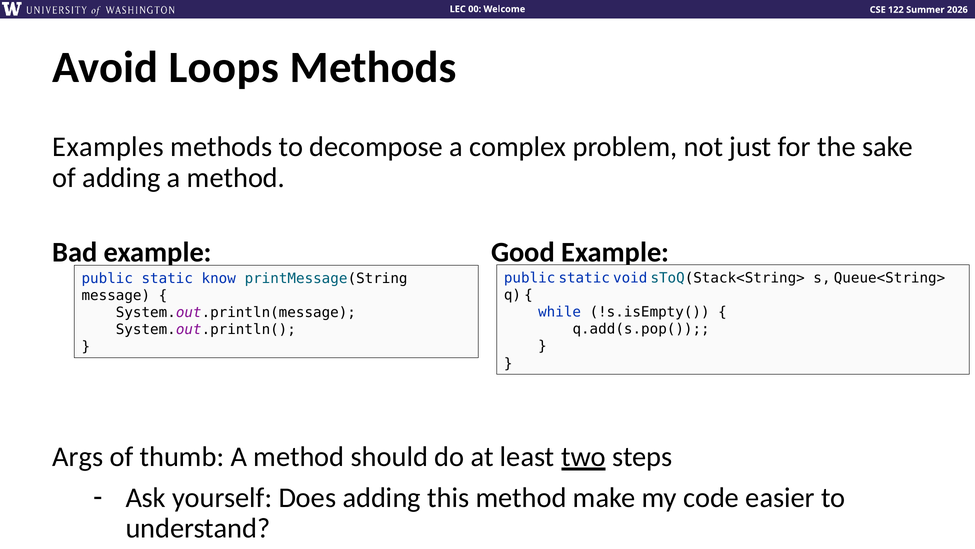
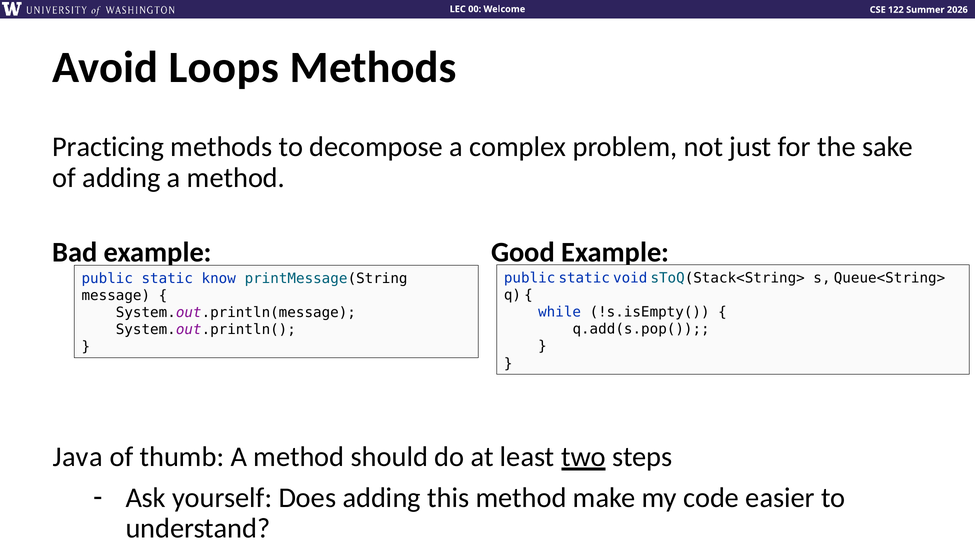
Examples: Examples -> Practicing (108, 147)
Args: Args -> Java (78, 456)
